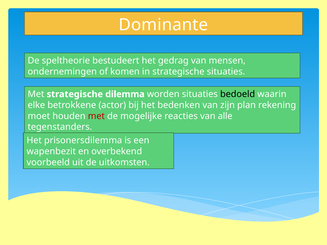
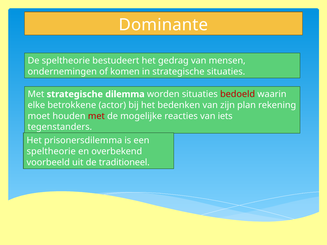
bedoeld colour: black -> red (238, 94)
alle: alle -> iets (225, 116)
wapenbezit: wapenbezit -> speltheorie (51, 152)
uitkomsten: uitkomsten -> traditioneel (124, 162)
